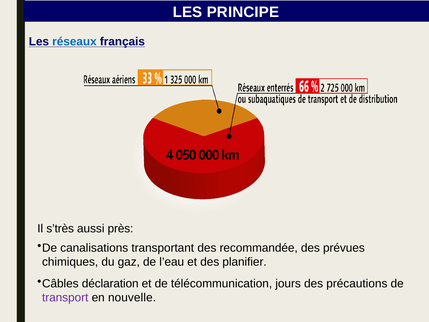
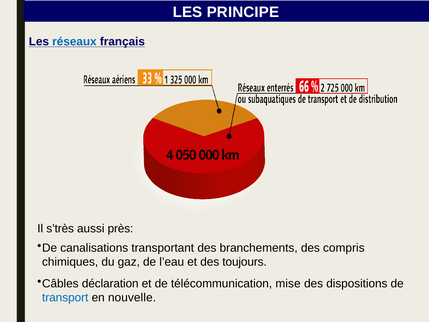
recommandée: recommandée -> branchements (259, 248)
prévues: prévues -> compris (344, 248)
planifier: planifier -> toujours (245, 262)
jours: jours -> mise (288, 283)
précautions: précautions -> dispositions (357, 283)
transport colour: purple -> blue (65, 298)
